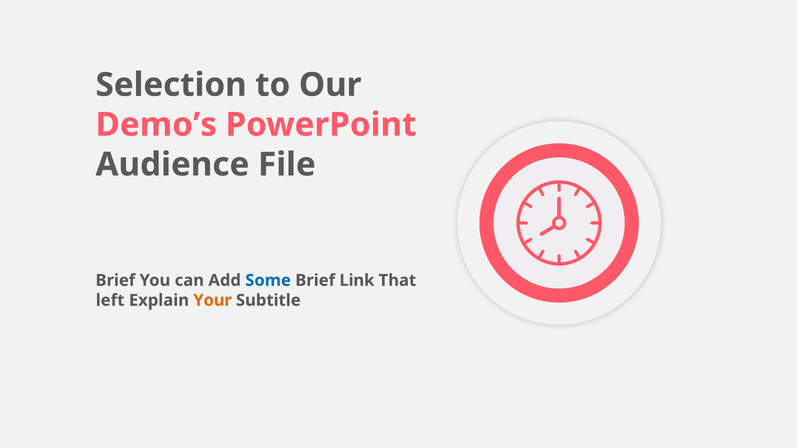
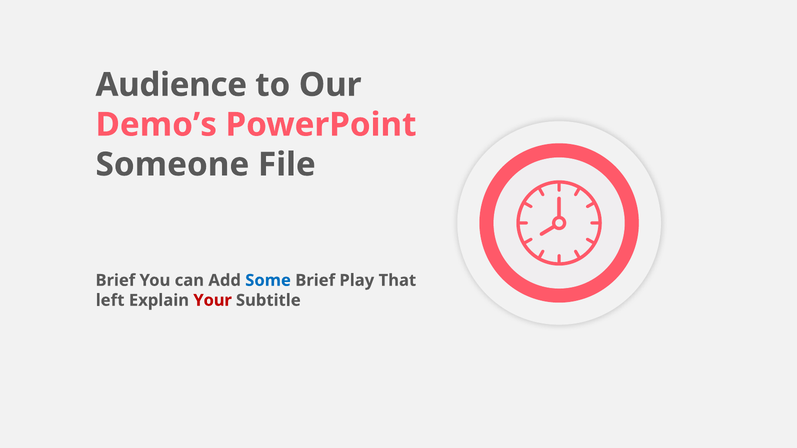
Selection: Selection -> Audience (171, 85)
Audience: Audience -> Someone (172, 165)
Link: Link -> Play (357, 281)
Your colour: orange -> red (213, 300)
